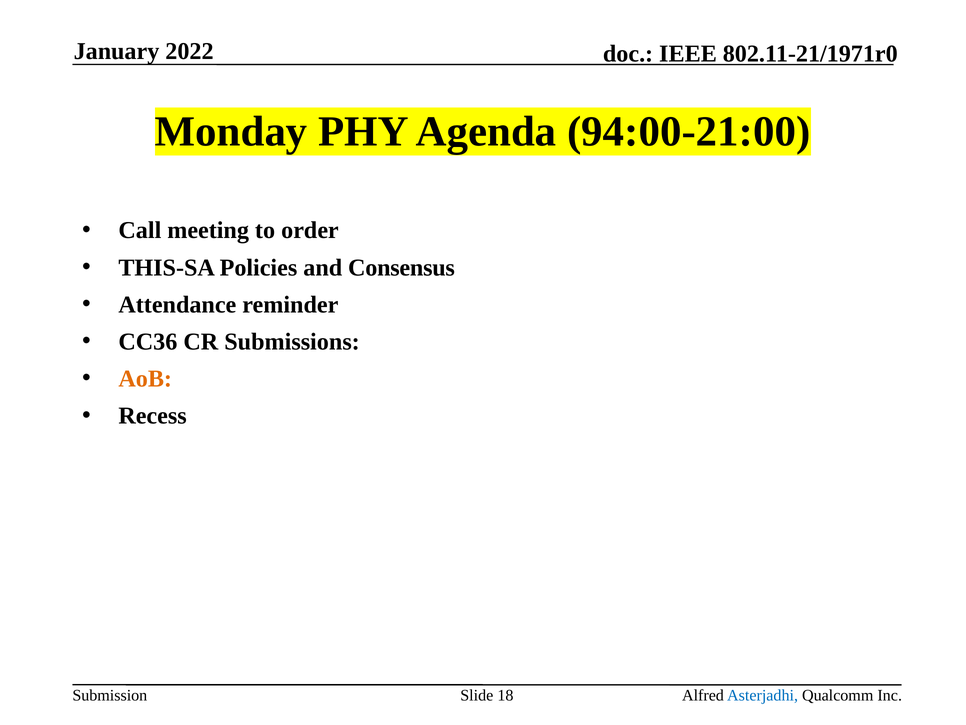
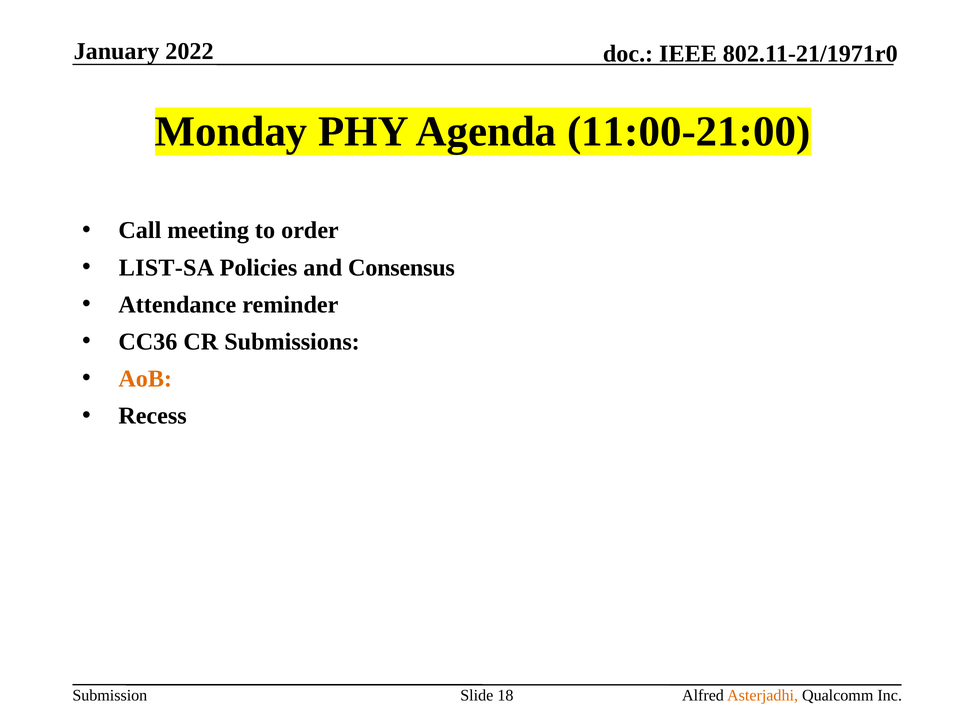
94:00-21:00: 94:00-21:00 -> 11:00-21:00 (689, 132)
THIS-SA: THIS-SA -> LIST-SA (167, 267)
Asterjadhi colour: blue -> orange (763, 695)
